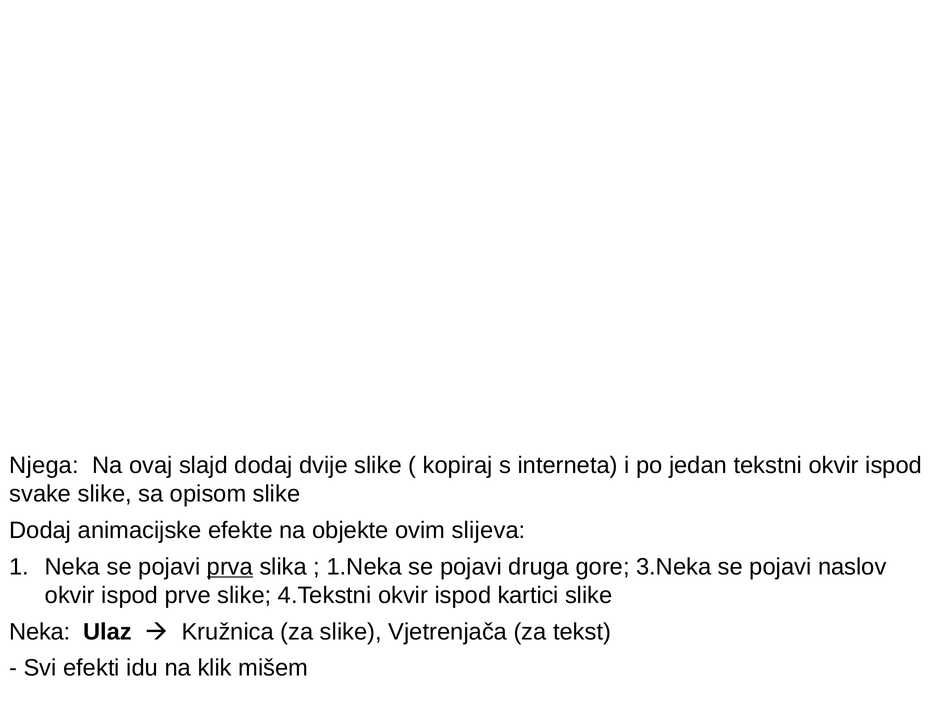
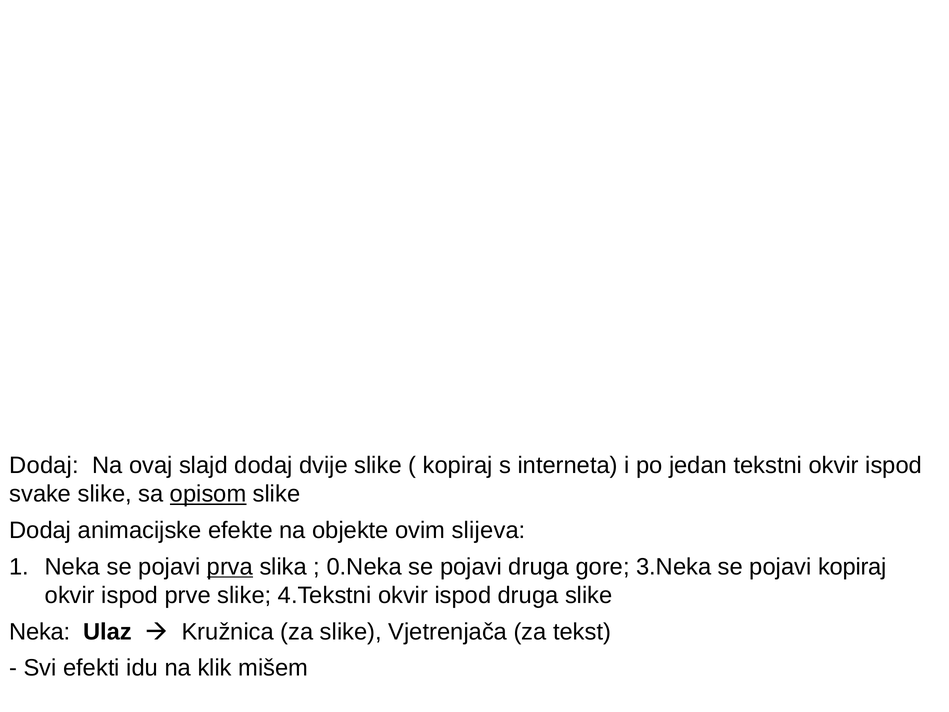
Njega: Njega -> Dodaj (44, 465)
opisom underline: none -> present (208, 494)
1.Neka: 1.Neka -> 0.Neka (364, 567)
pojavi naslov: naslov -> kopiraj (852, 567)
ispod kartici: kartici -> druga (528, 595)
